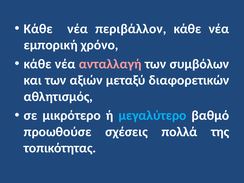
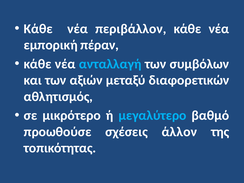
χρόνο: χρόνο -> πέραν (100, 45)
ανταλλαγή colour: pink -> light blue (110, 64)
πολλά: πολλά -> άλλον (179, 132)
